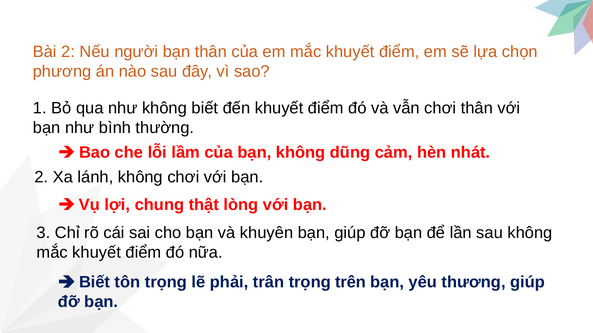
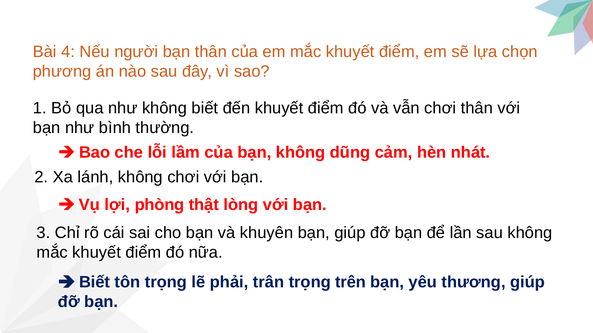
Bài 2: 2 -> 4 (68, 52)
chung: chung -> phòng (160, 205)
